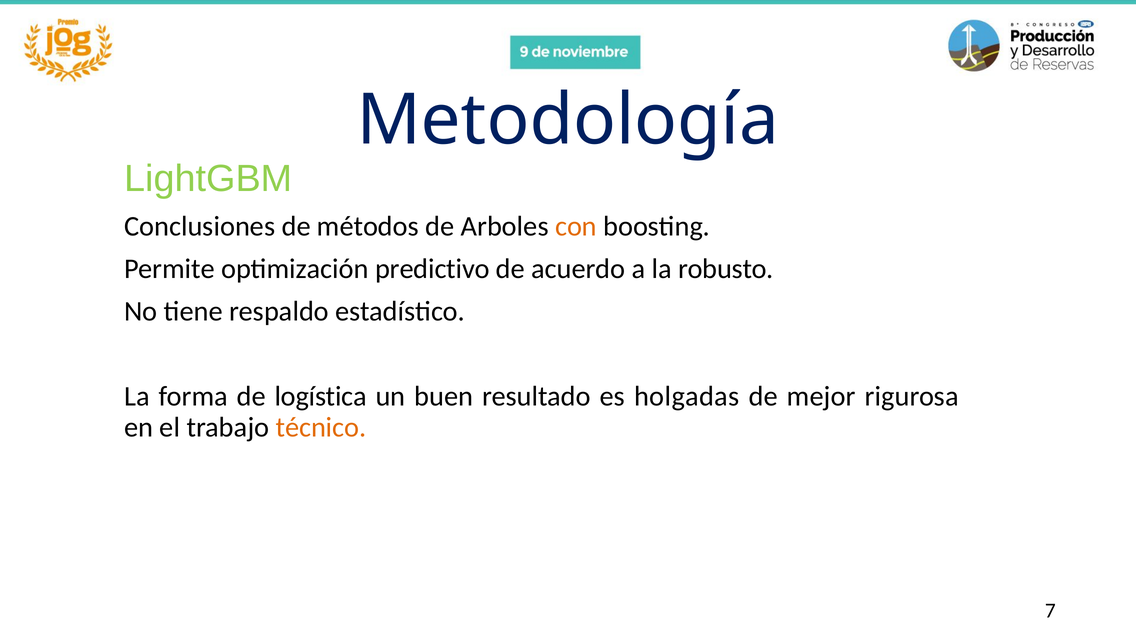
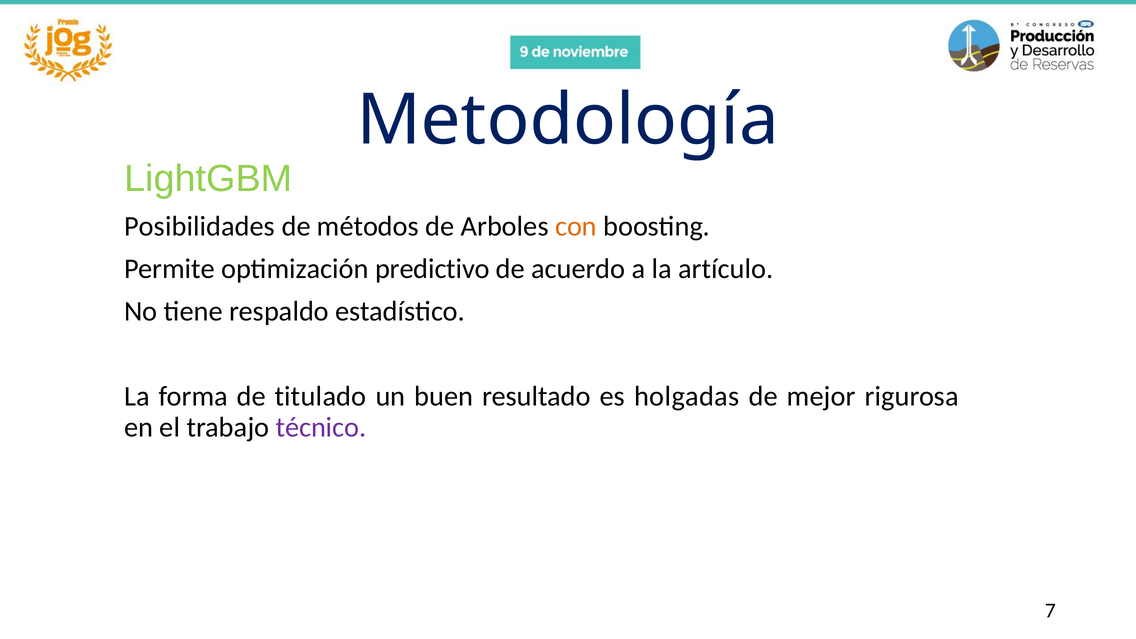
Conclusiones: Conclusiones -> Posibilidades (200, 227)
robusto: robusto -> artículo (726, 269)
logística: logística -> titulado (321, 397)
técnico colour: orange -> purple (321, 427)
